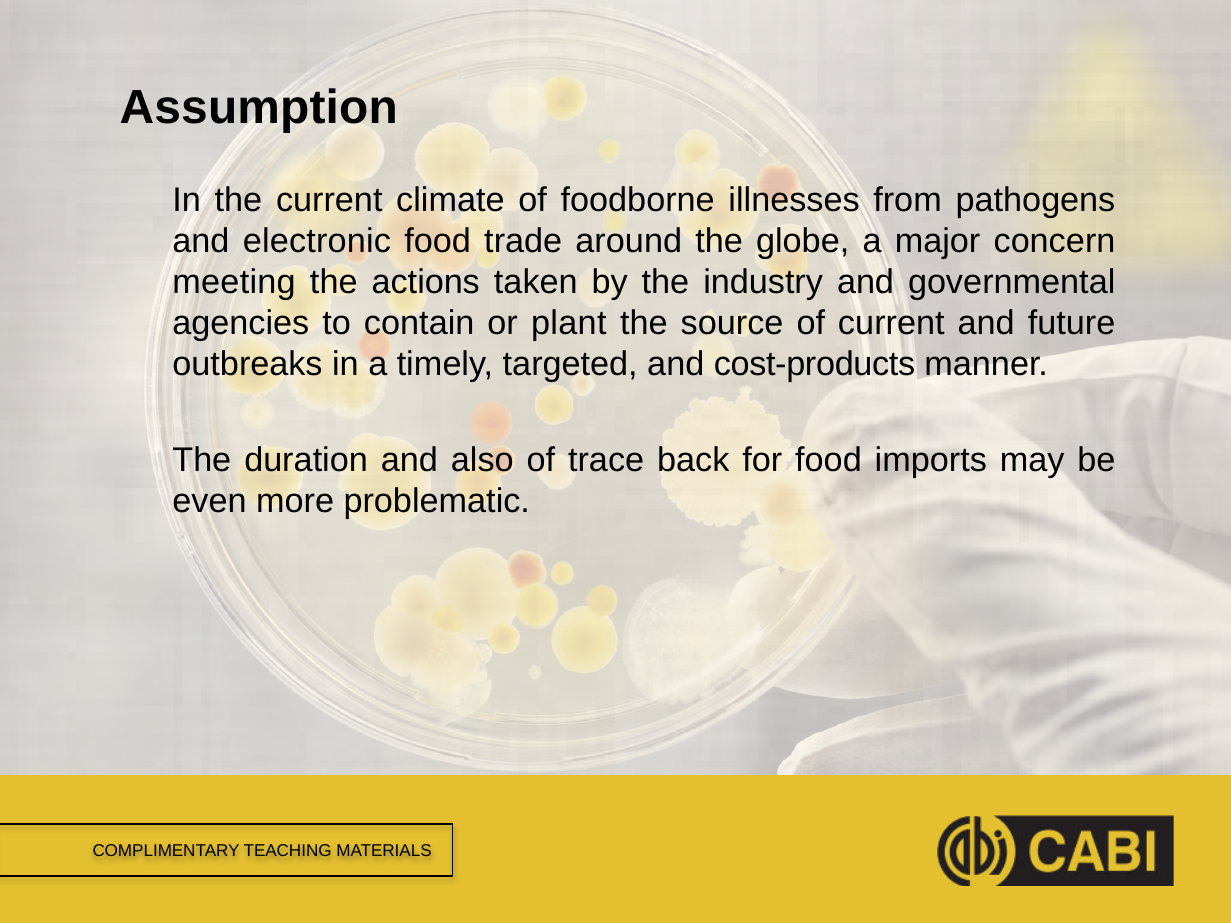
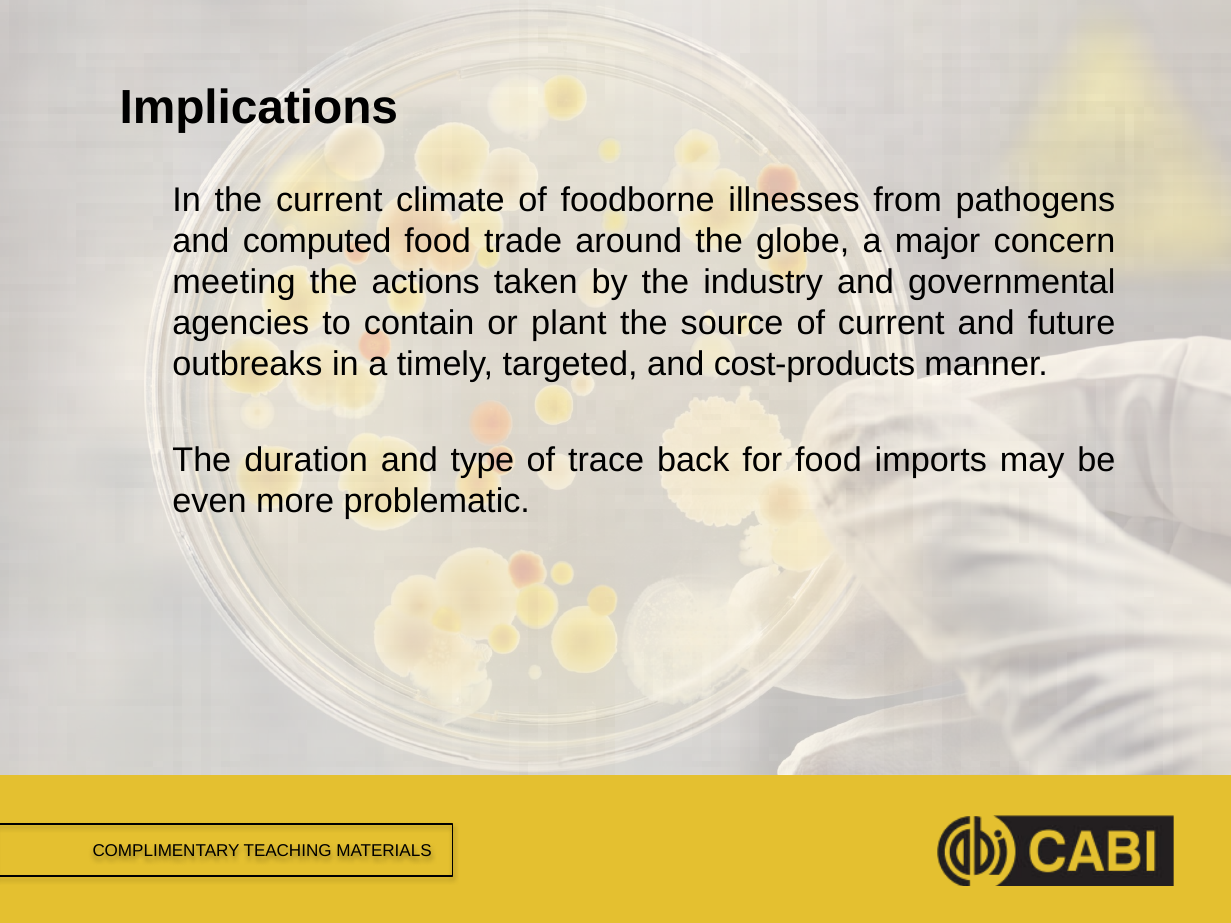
Assumption: Assumption -> Implications (259, 107)
electronic: electronic -> computed (317, 241)
also: also -> type (482, 461)
